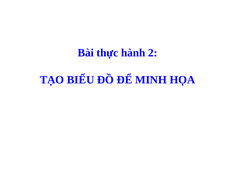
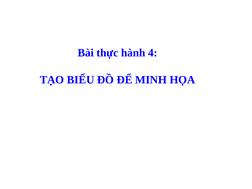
2: 2 -> 4 (153, 53)
